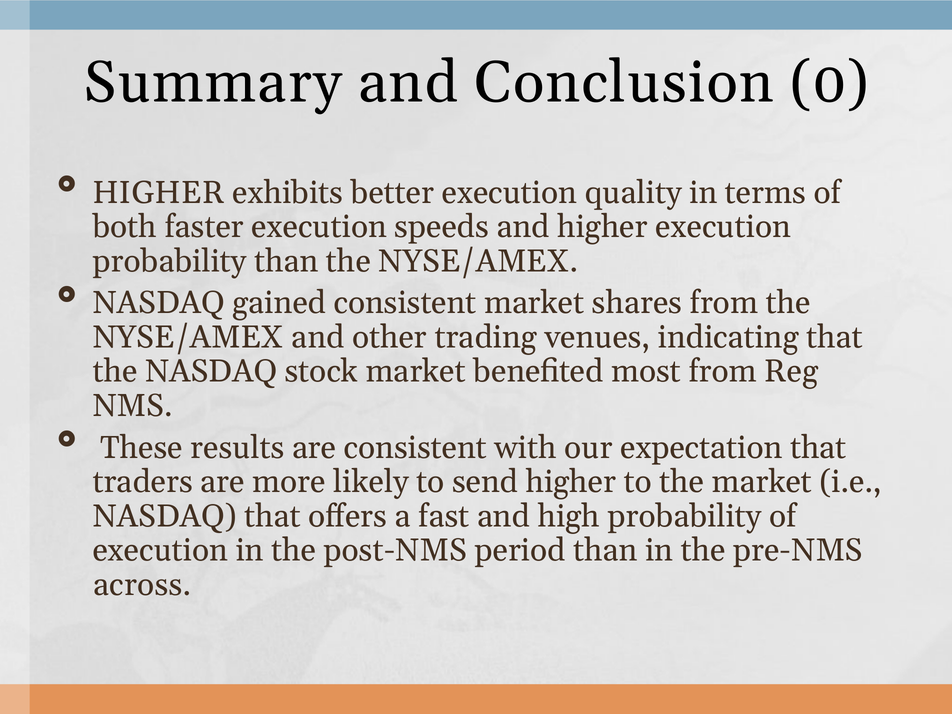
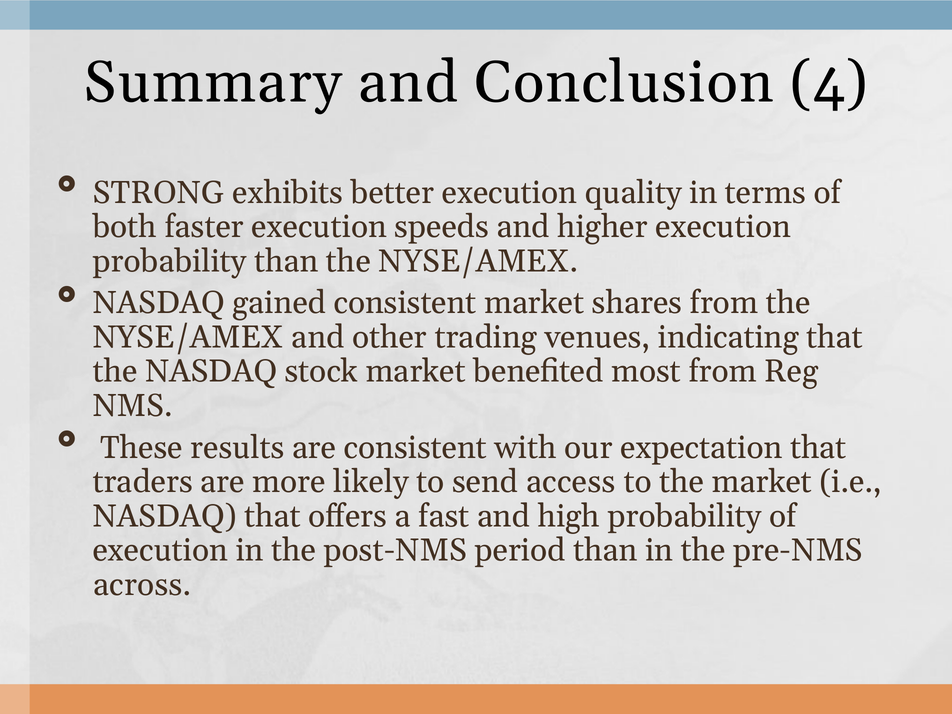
0: 0 -> 4 (829, 83)
HIGHER: HIGHER -> STRONG (159, 193)
send higher: higher -> access (571, 482)
